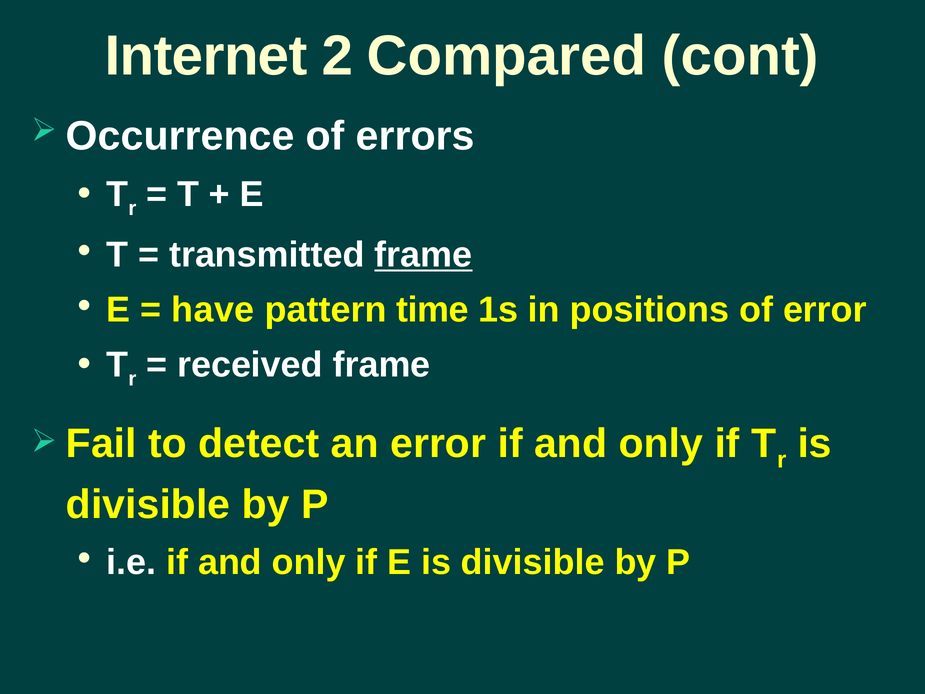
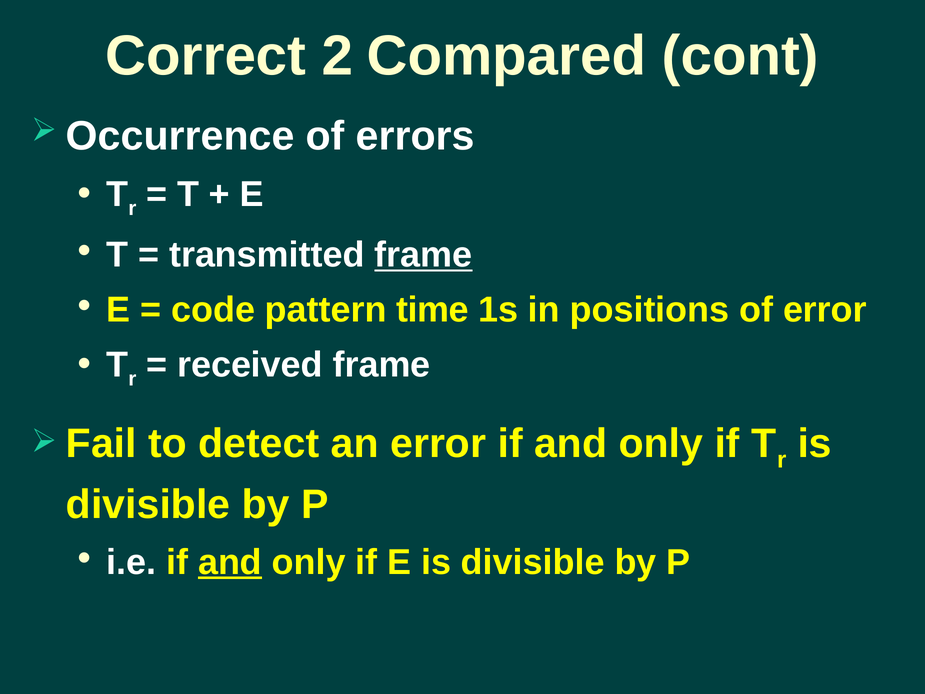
Internet: Internet -> Correct (206, 56)
have: have -> code (213, 310)
and underline: none -> present (230, 562)
